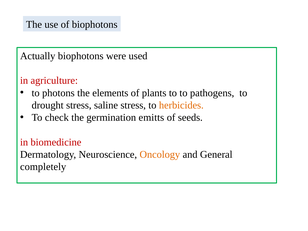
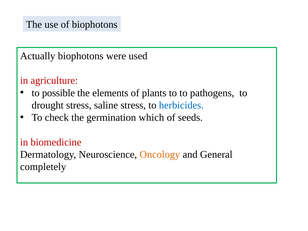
photons: photons -> possible (58, 93)
herbicides colour: orange -> blue (181, 105)
emitts: emitts -> which (151, 118)
